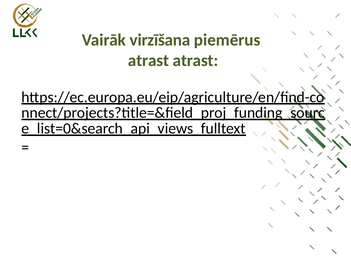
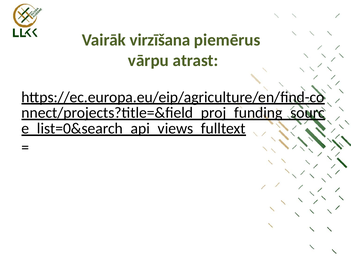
atrast: atrast -> vārpu (148, 60)
